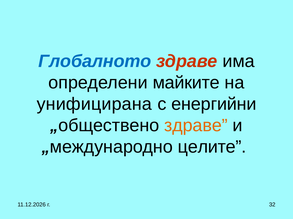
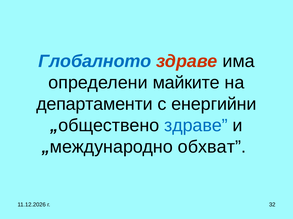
унифицирана: унифицирана -> департаменти (94, 104)
здраве colour: orange -> blue (196, 126)
целите: целите -> обхват (212, 147)
